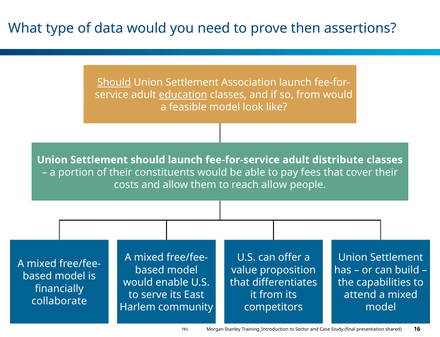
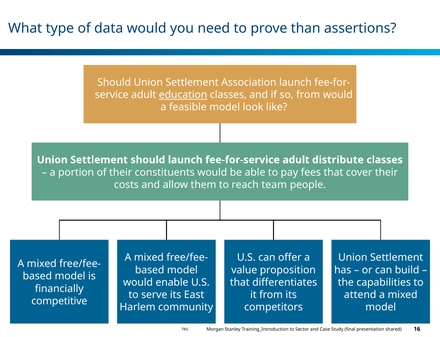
then: then -> than (306, 28)
Should underline: present -> none (114, 82)
reach allow: allow -> team (274, 184)
collaborate: collaborate -> competitive (59, 301)
